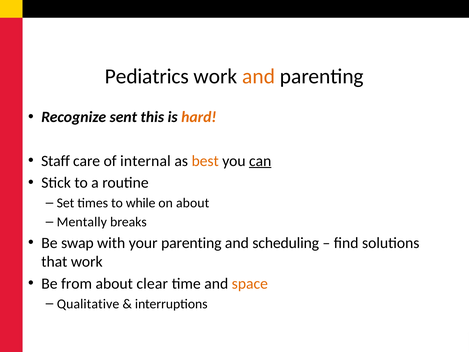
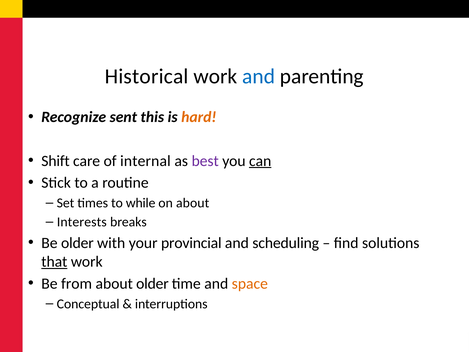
Pediatrics: Pediatrics -> Historical (147, 76)
and colour: orange -> blue (259, 76)
Staff: Staff -> Shift (56, 161)
best colour: orange -> purple (205, 161)
Mentally: Mentally -> Interests (82, 222)
Be swap: swap -> older (77, 243)
your parenting: parenting -> provincial (191, 243)
that underline: none -> present (54, 262)
about clear: clear -> older (152, 283)
Qualitative: Qualitative -> Conceptual (88, 304)
